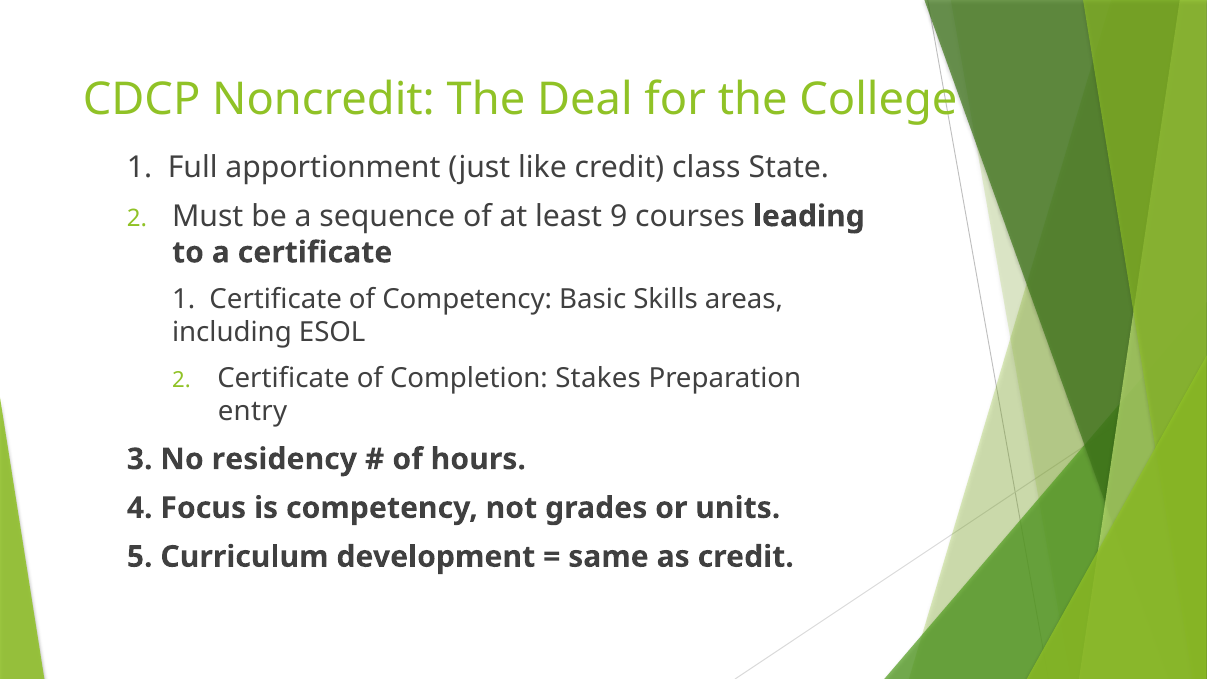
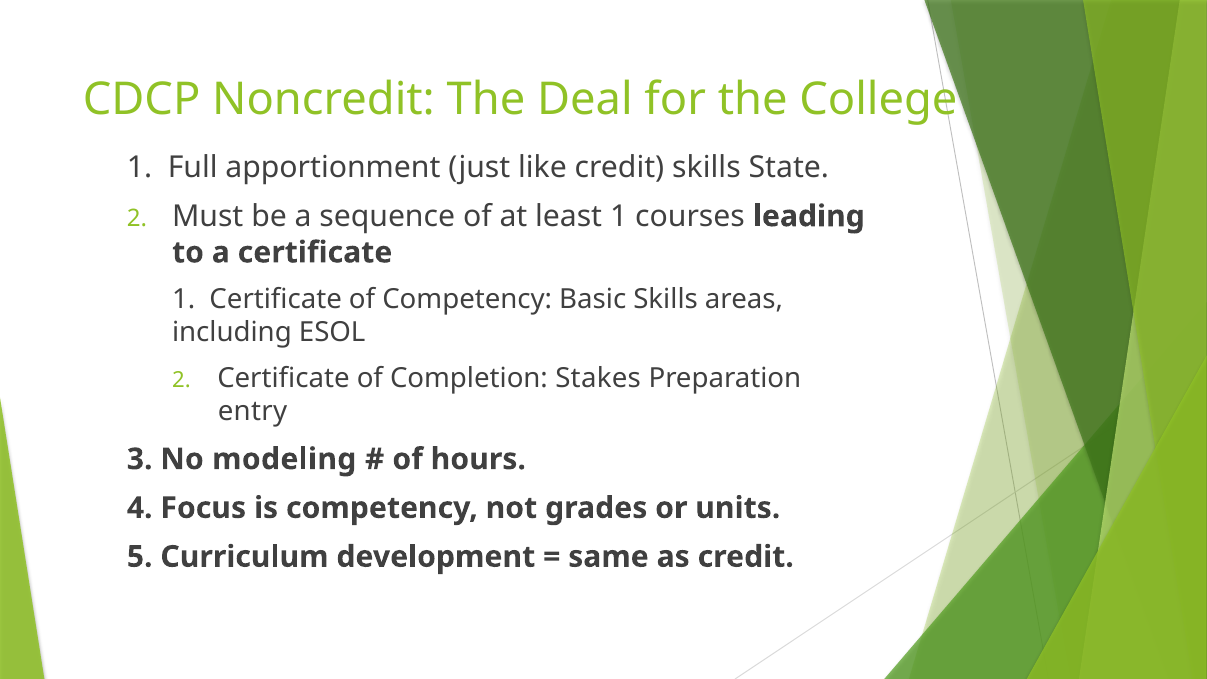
credit class: class -> skills (706, 167)
least 9: 9 -> 1 (619, 216)
residency: residency -> modeling (284, 459)
